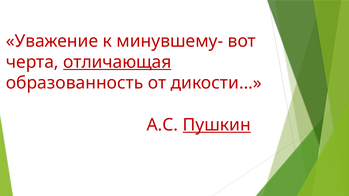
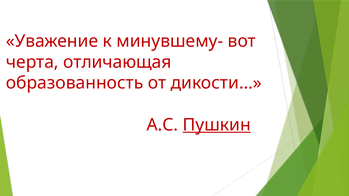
отличающая underline: present -> none (117, 62)
